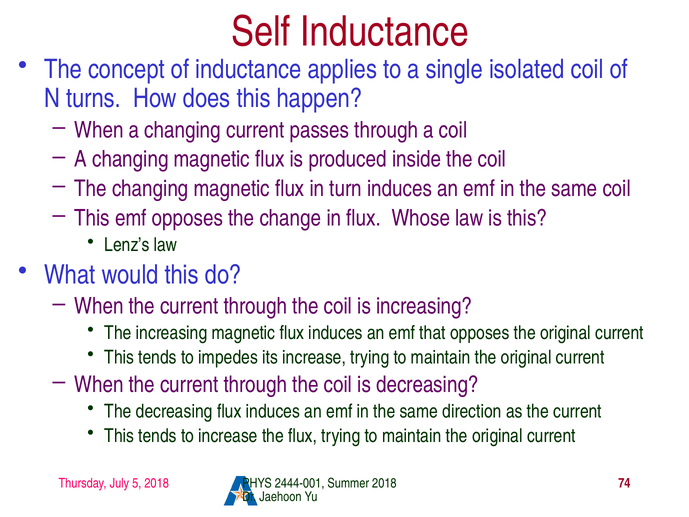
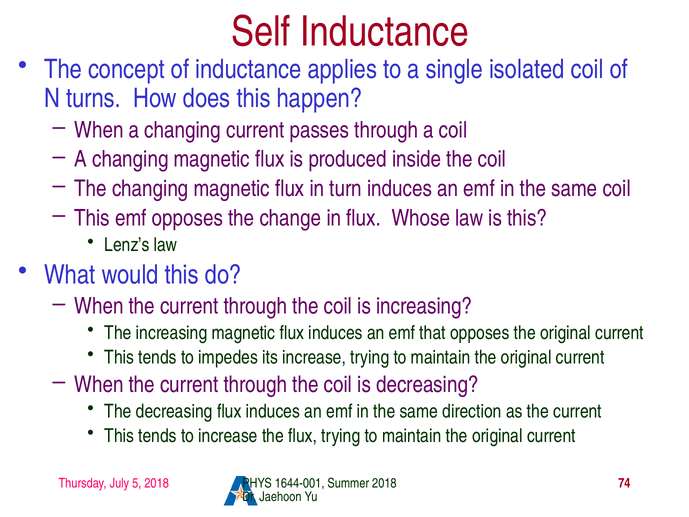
2444-001: 2444-001 -> 1644-001 (300, 483)
